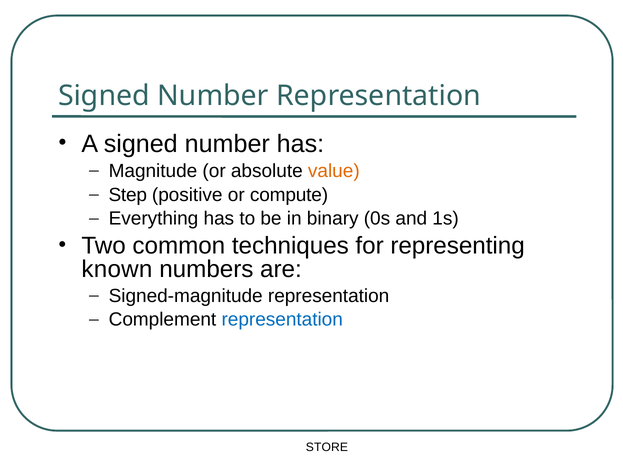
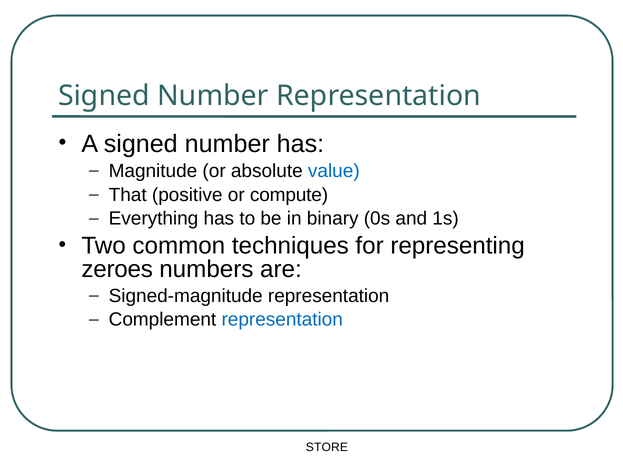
value colour: orange -> blue (334, 171)
Step: Step -> That (128, 195)
known: known -> zeroes (117, 269)
